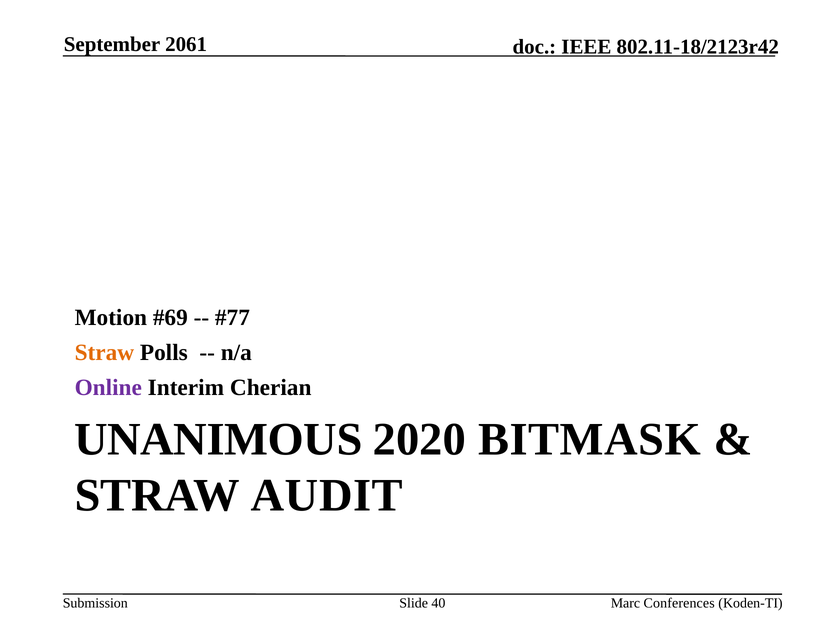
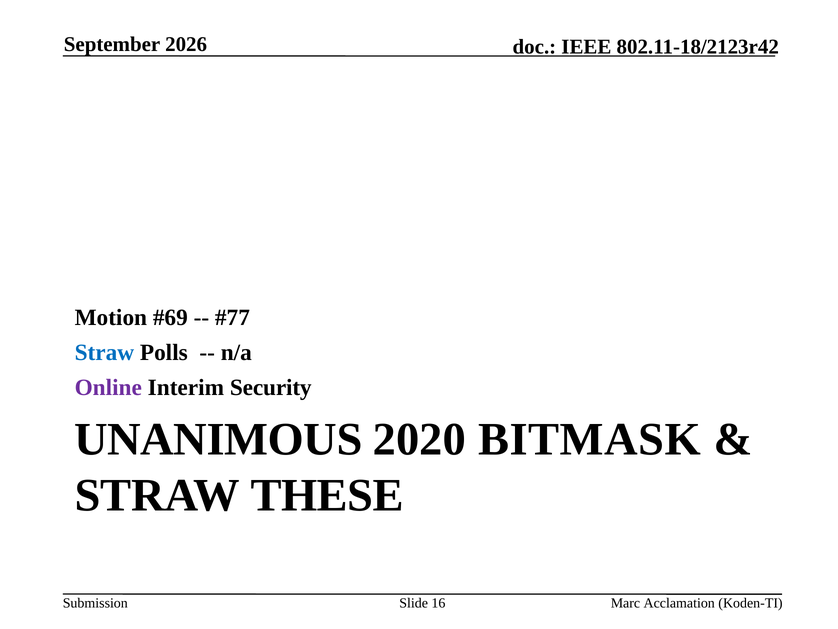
2061: 2061 -> 2026 (186, 44)
Straw colour: orange -> blue (104, 352)
Cherian: Cherian -> Security (271, 387)
AUDIT: AUDIT -> THESE (327, 495)
40: 40 -> 16 (438, 603)
Conferences: Conferences -> Acclamation (679, 603)
